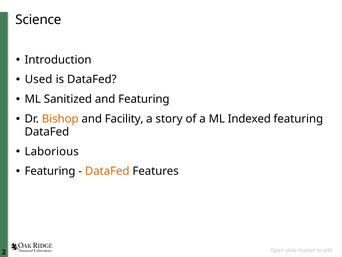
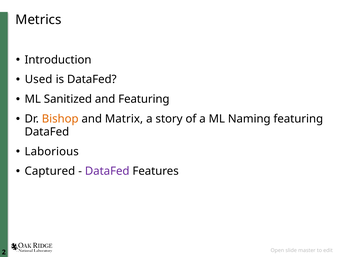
Science: Science -> Metrics (38, 20)
Facility: Facility -> Matrix (124, 119)
Indexed: Indexed -> Naming (249, 119)
Featuring: Featuring -> Captured (50, 171)
DataFed colour: orange -> purple (107, 171)
